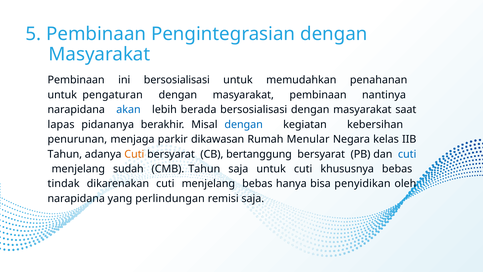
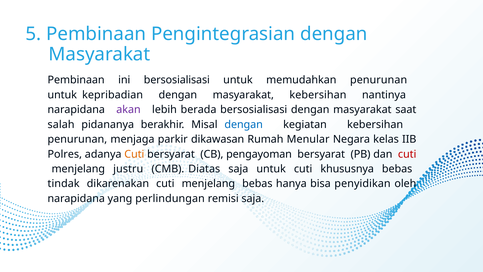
memudahkan penahanan: penahanan -> penurunan (379, 80)
pengaturan: pengaturan -> kepribadian (113, 95)
pembinaan: pembinaan -> kebersihan (318, 95)
akan colour: blue -> purple (128, 110)
lapas: lapas -> salah (61, 124)
Tahun: Tahun -> Polres (65, 154)
bertanggung: bertanggung -> pengayoman (259, 154)
cuti colour: blue -> red (407, 154)
sudah: sudah -> justru (128, 169)
CMB Tahun: Tahun -> Diatas (204, 169)
